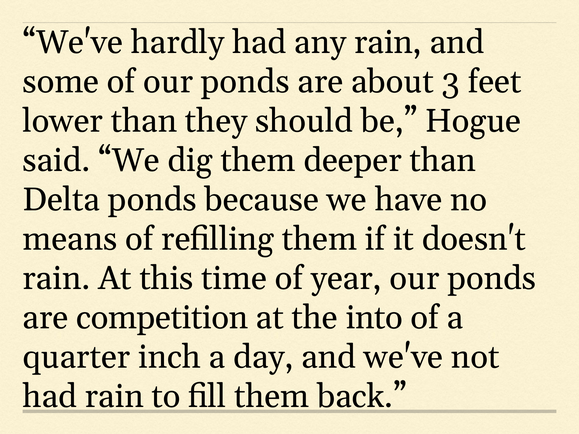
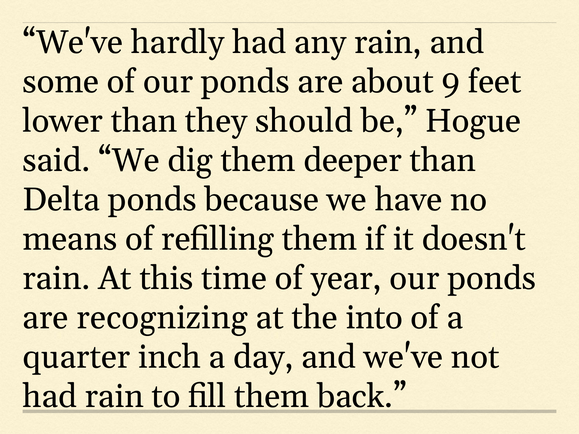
3: 3 -> 9 (451, 82)
competition: competition -> recognizing (162, 318)
